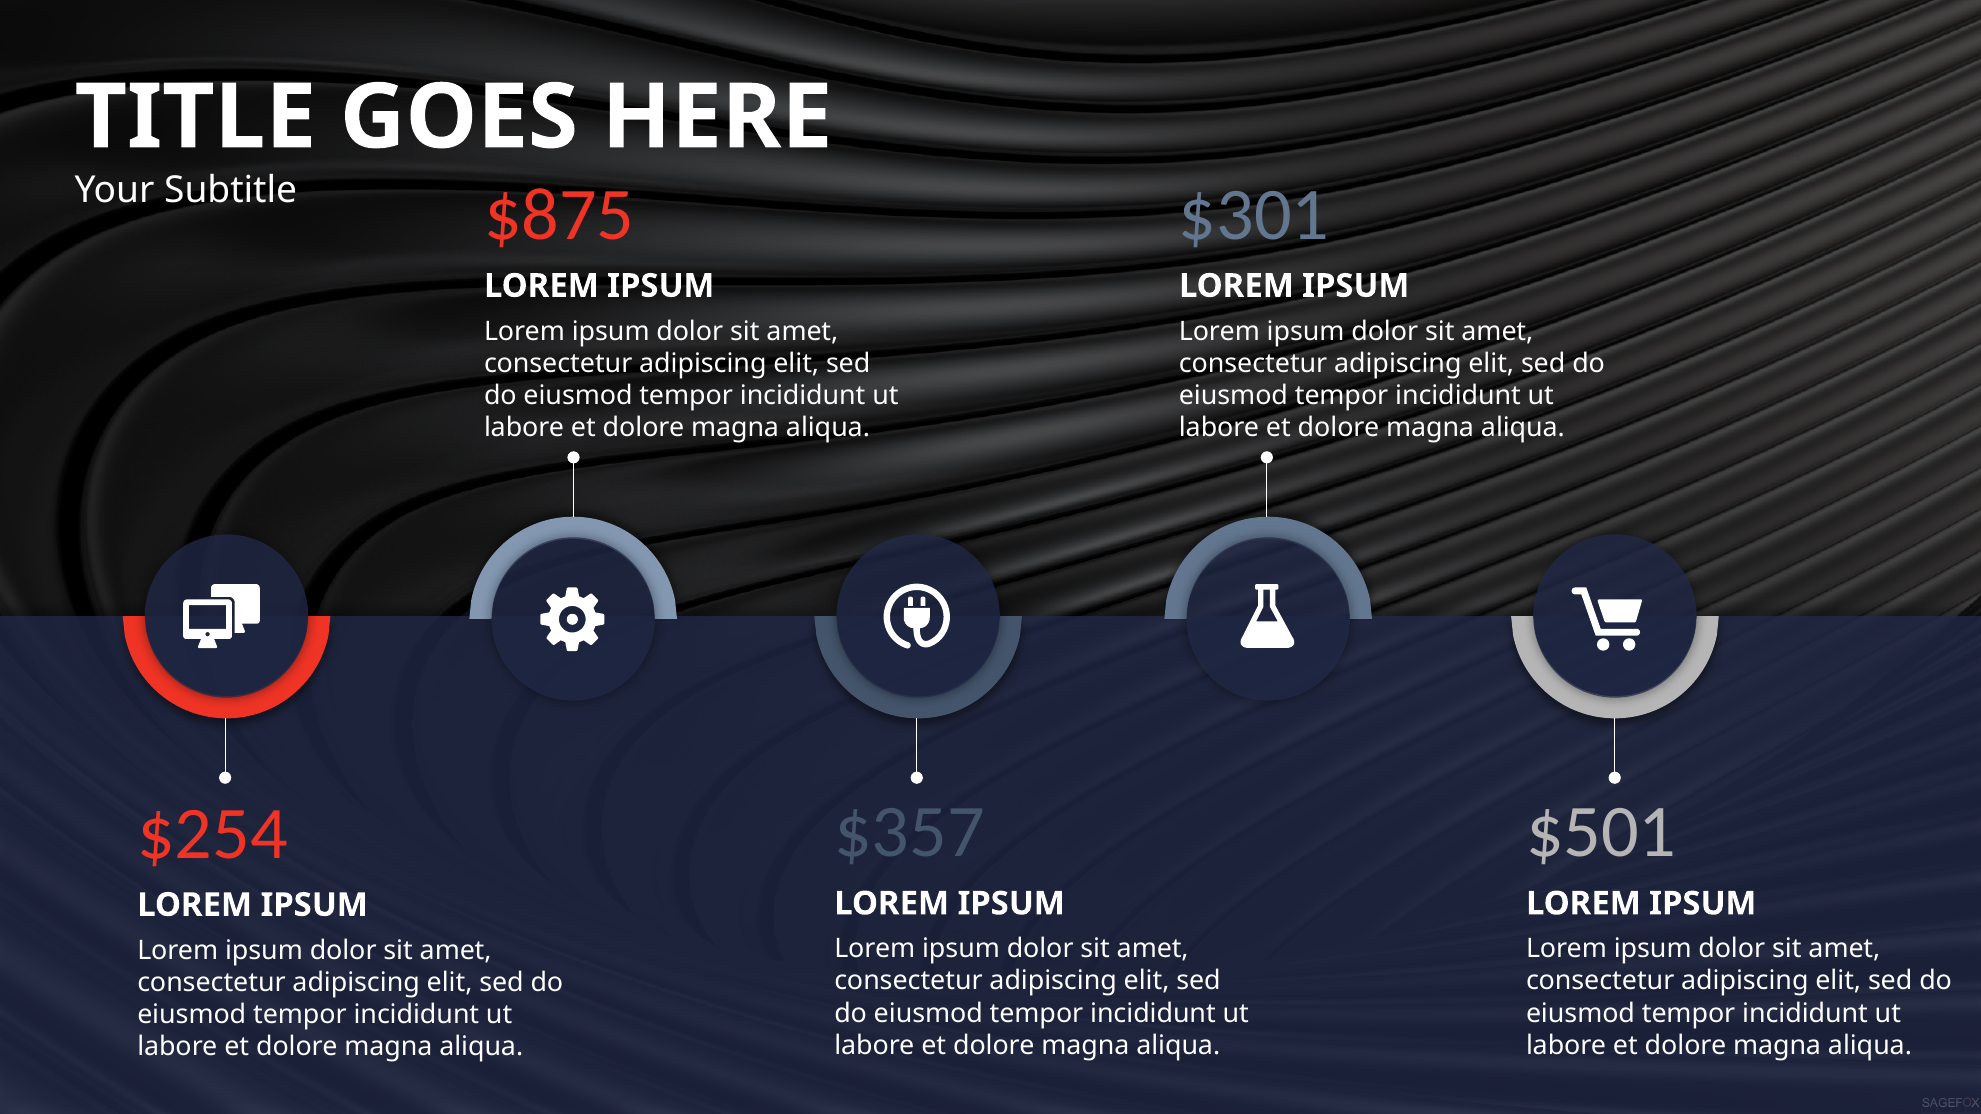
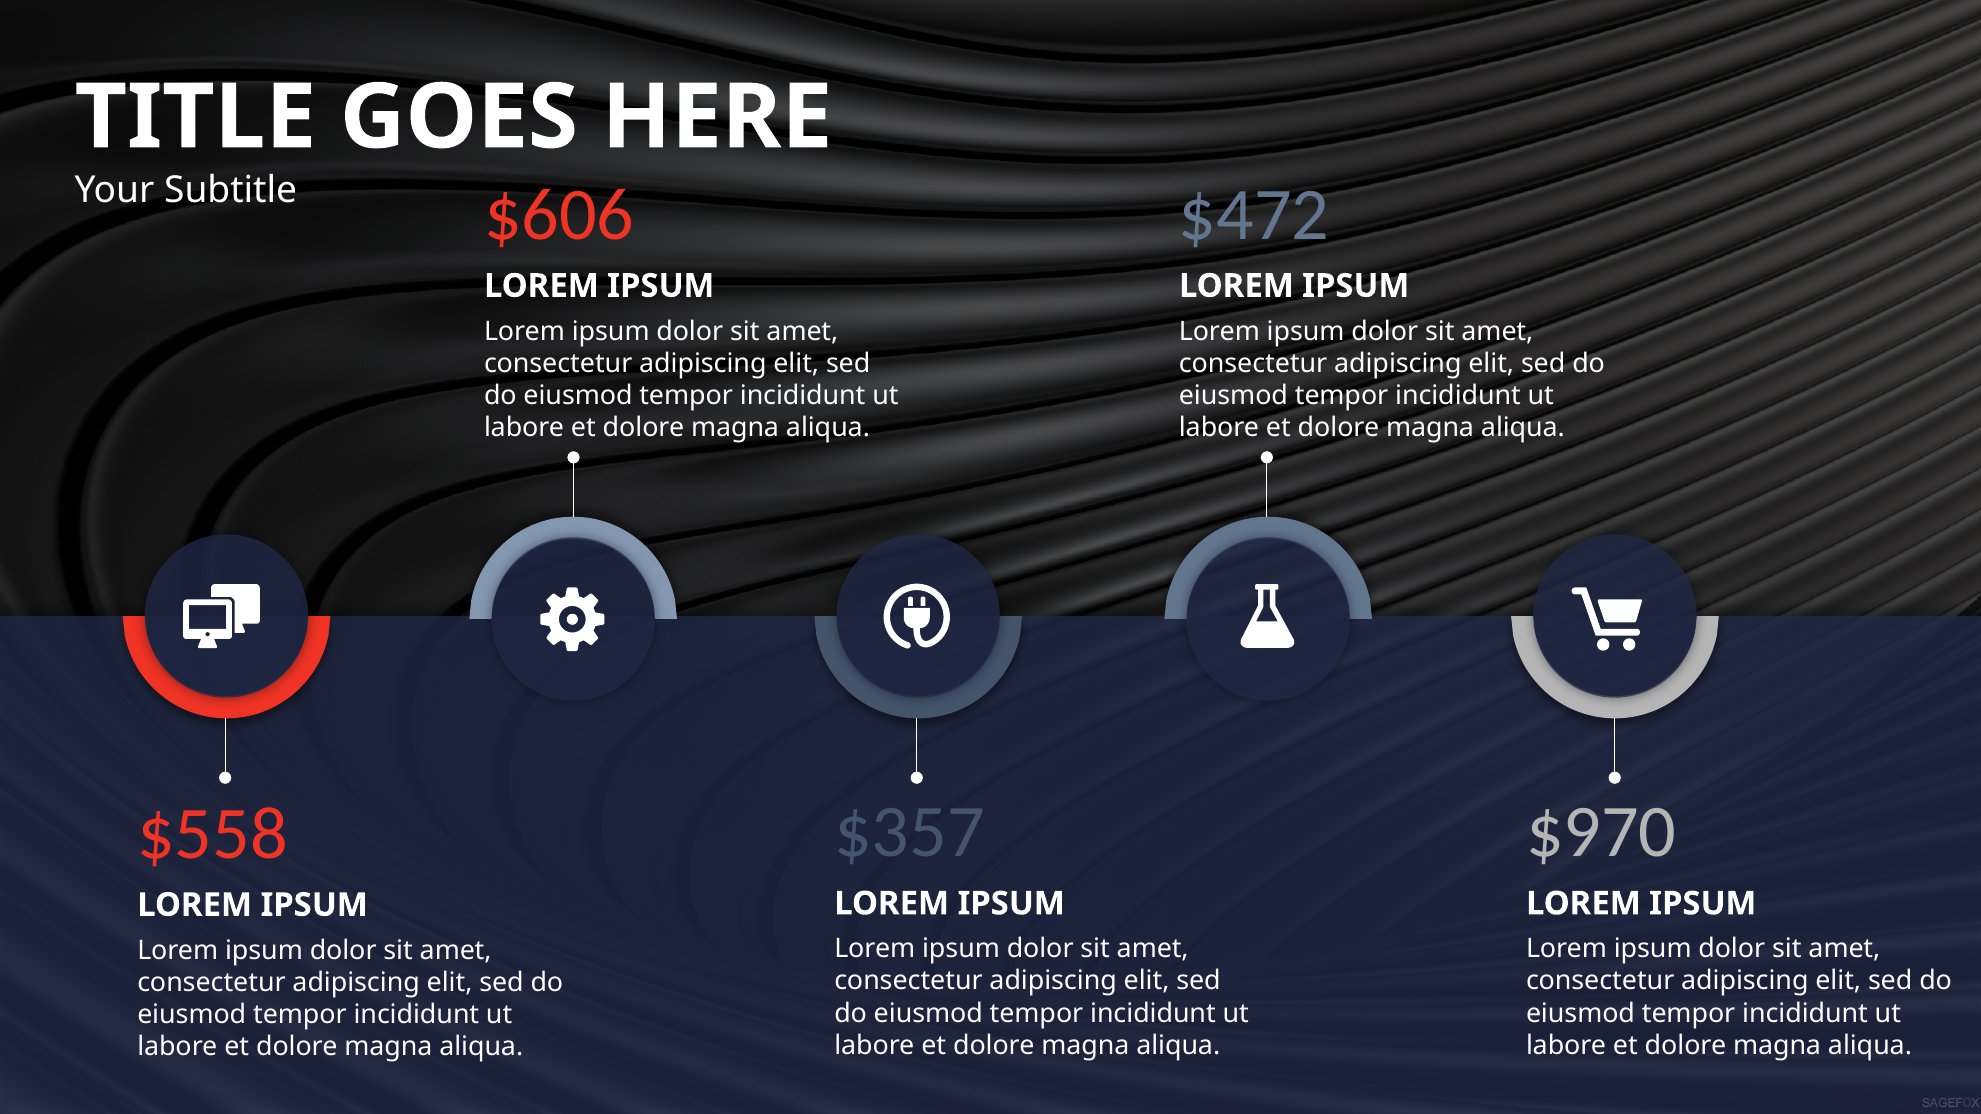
$875: $875 -> $606 (559, 215)
$301: $301 -> $472 (1254, 215)
$501: $501 -> $970 (1601, 832)
$254: $254 -> $558 (213, 834)
